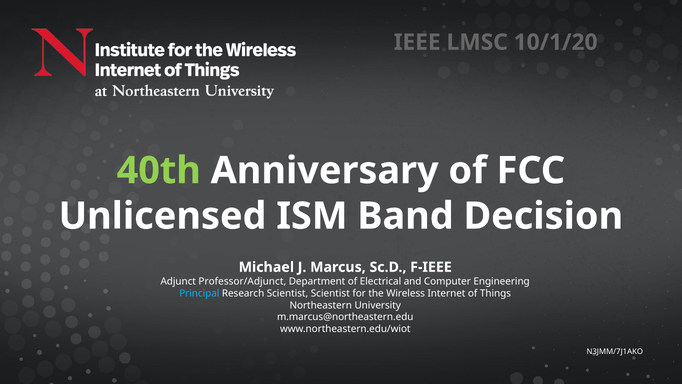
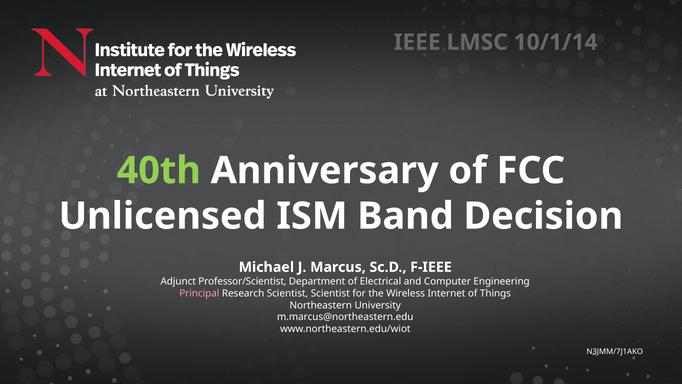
10/1/20: 10/1/20 -> 10/1/14 (556, 42)
Professor/Adjunct: Professor/Adjunct -> Professor/Scientist (242, 281)
Principal colour: light blue -> pink (199, 293)
